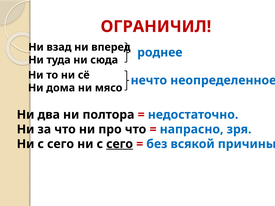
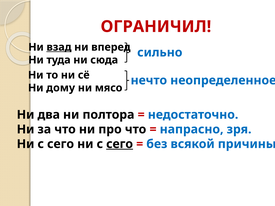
взад underline: none -> present (59, 47)
роднее: роднее -> сильно (160, 53)
дома: дома -> дому (61, 88)
